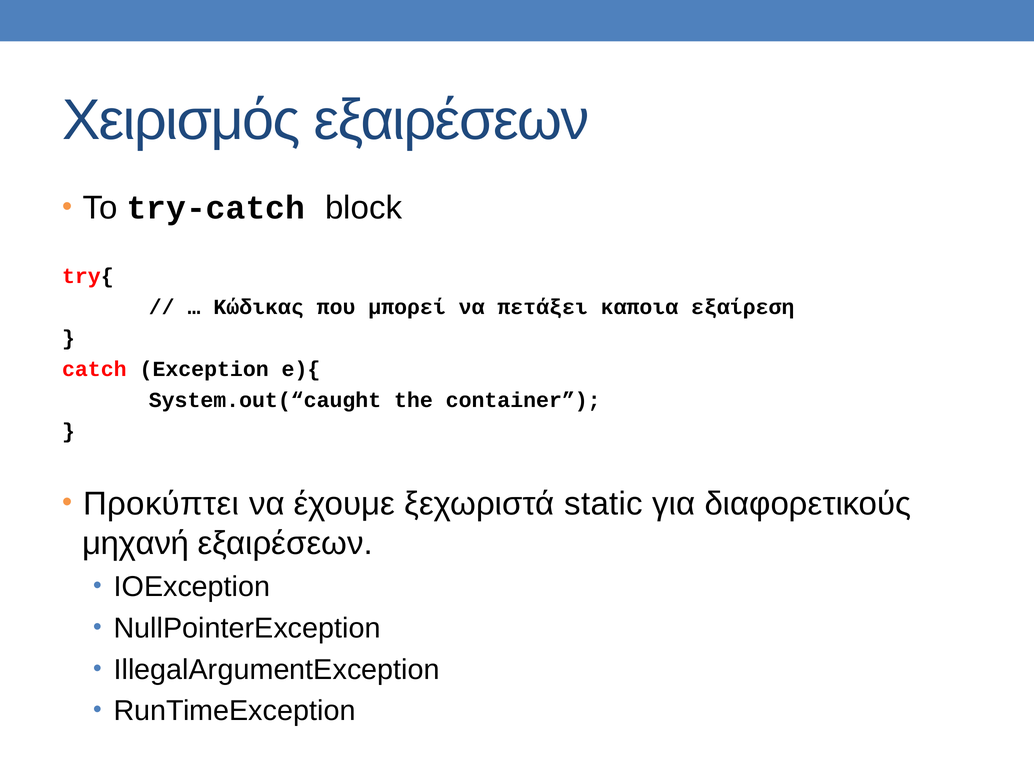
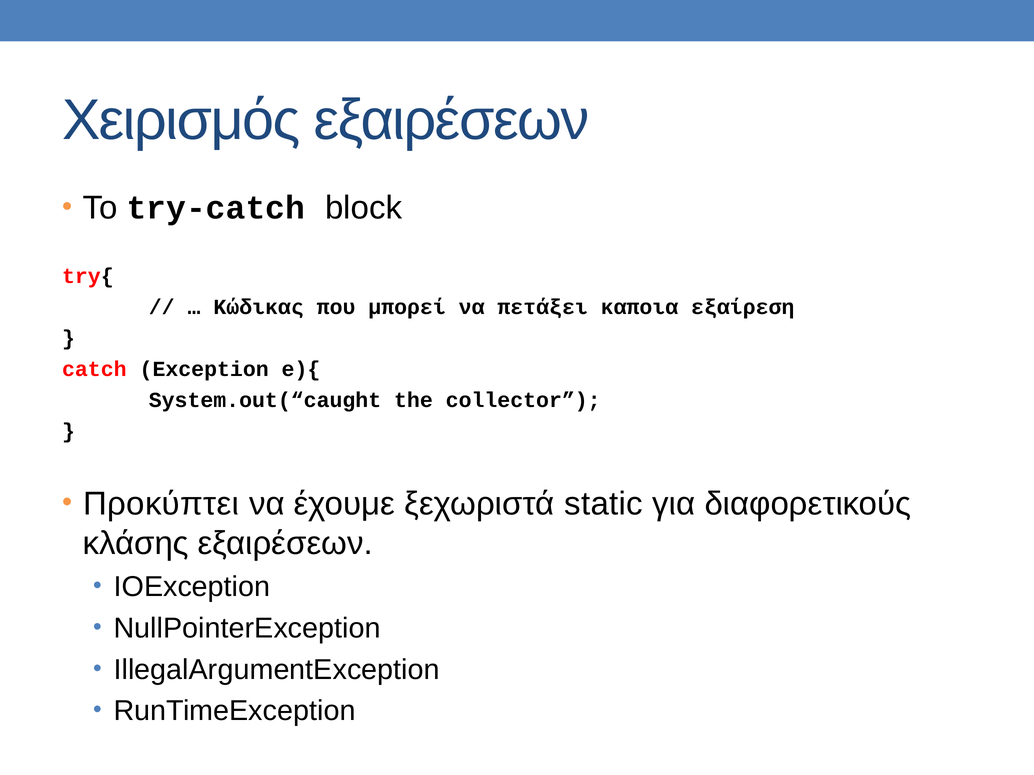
container: container -> collector (523, 400)
μηχανή: μηχανή -> κλάσης (136, 544)
